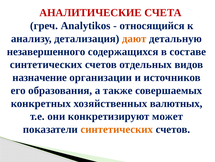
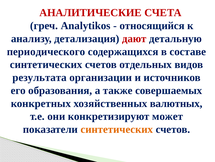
дают colour: orange -> red (134, 38)
незавершенного: незавершенного -> периодического (46, 51)
назначение: назначение -> результата (40, 77)
